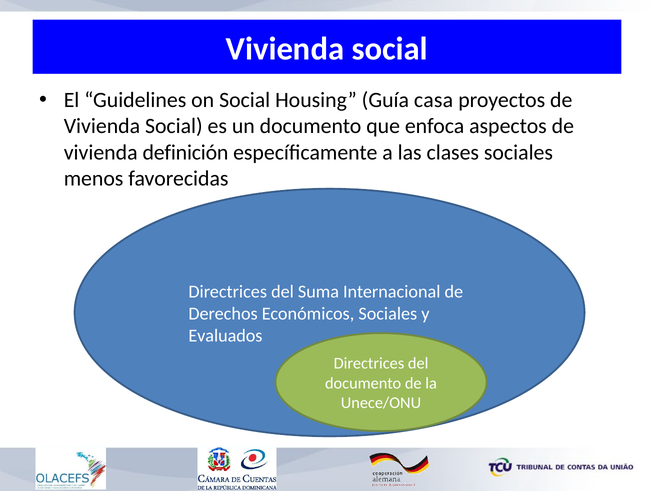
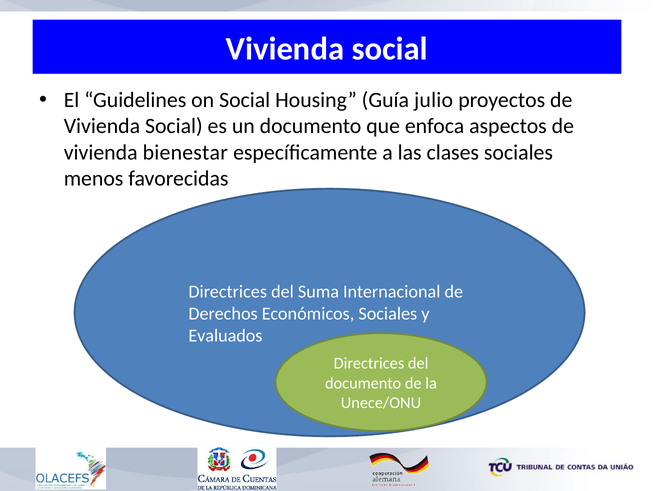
casa: casa -> julio (434, 100)
definición: definición -> bienestar (185, 152)
